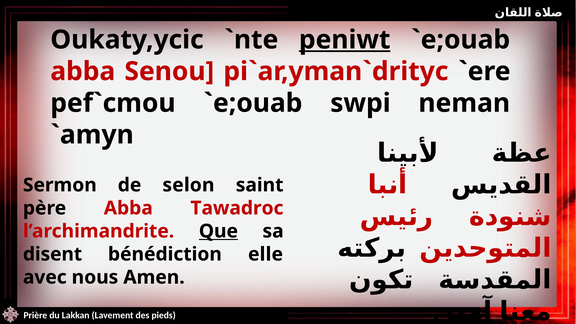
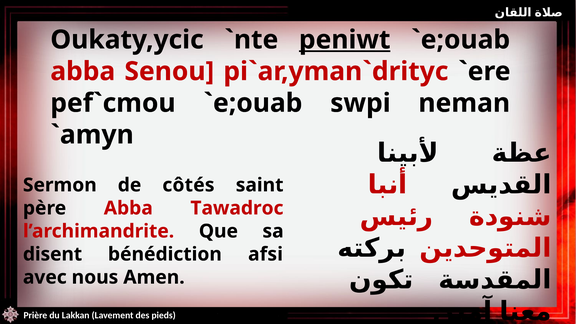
selon: selon -> côtés (188, 185)
Que underline: present -> none (218, 231)
elle: elle -> afsi (266, 254)
